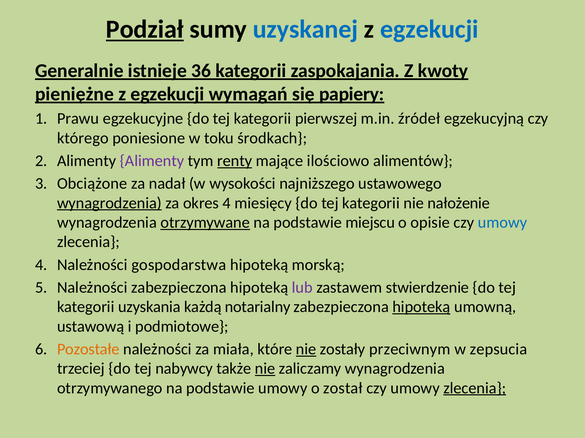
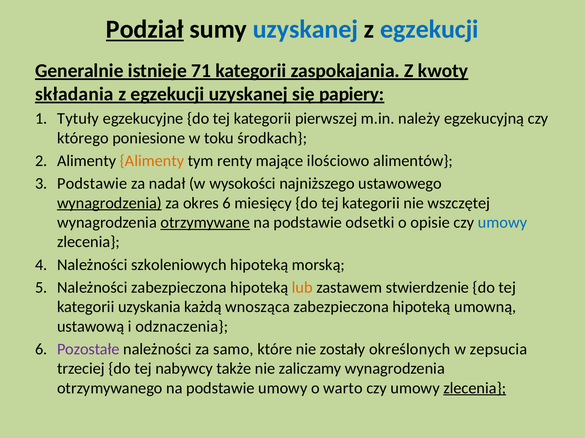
36: 36 -> 71 (201, 71)
pieniężne: pieniężne -> składania (74, 94)
egzekucji wymagań: wymagań -> uzyskanej (248, 94)
Prawu: Prawu -> Tytuły (78, 119)
źródeł: źródeł -> należy (419, 119)
Alimenty colour: purple -> orange (152, 161)
renty underline: present -> none (235, 161)
3 Obciążone: Obciążone -> Podstawie (92, 184)
okres 4: 4 -> 6 (227, 203)
nałożenie: nałożenie -> wszczętej (459, 203)
miejscu: miejscu -> odsetki (370, 223)
gospodarstwa: gospodarstwa -> szkoleniowych (179, 265)
lub colour: purple -> orange (302, 288)
notarialny: notarialny -> wnosząca (257, 307)
hipoteką underline: present -> none (421, 307)
podmiotowe: podmiotowe -> odznaczenia (182, 327)
Pozostałe colour: orange -> purple (88, 350)
miała: miała -> samo (233, 350)
nie underline: present -> none (306, 350)
przeciwnym: przeciwnym -> określonych (410, 350)
nie underline: present -> none (265, 369)
został: został -> warto (343, 389)
